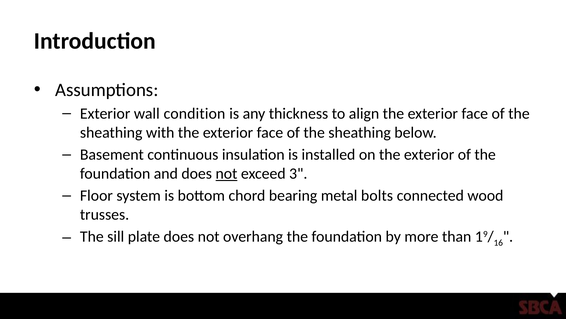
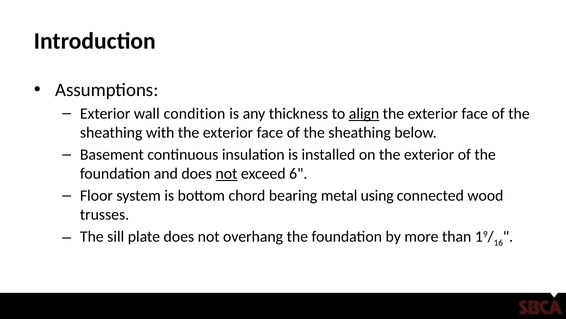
align underline: none -> present (364, 113)
3: 3 -> 6 (298, 173)
bolts: bolts -> using (377, 195)
